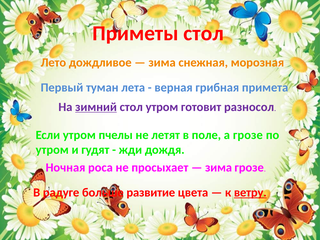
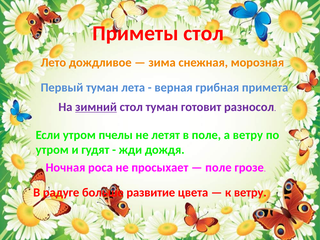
стол утром: утром -> туман (162, 107)
а грозе: грозе -> ветру (248, 135)
зима: зима -> поле (218, 167)
ветру underline: present -> none (250, 192)
